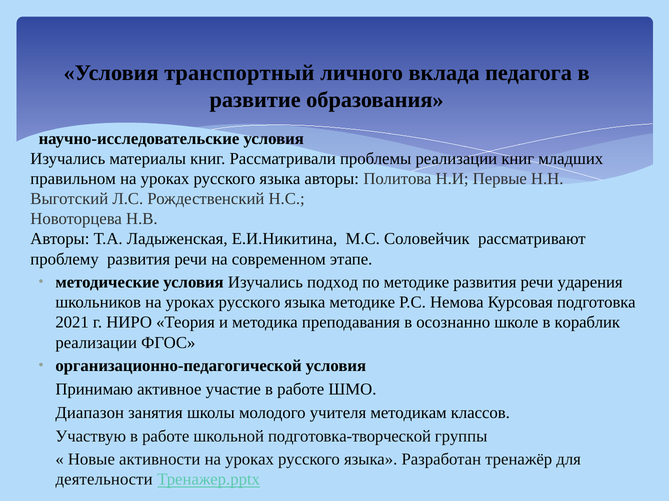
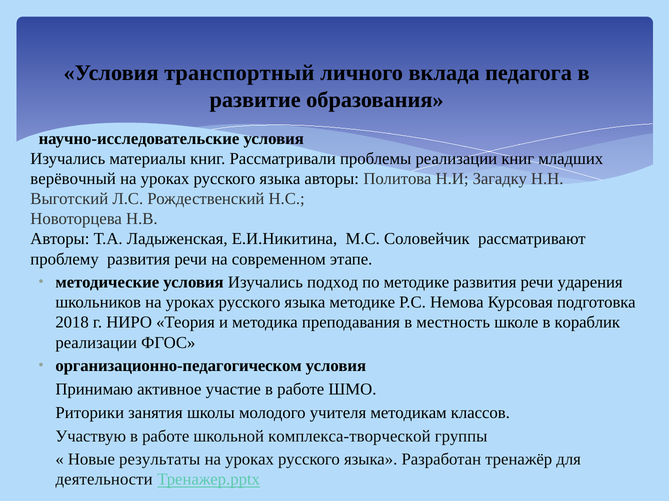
правильном: правильном -> верёвочный (73, 179)
Первые: Первые -> Загадку (500, 179)
2021: 2021 -> 2018 (72, 323)
осознанно: осознанно -> местность (453, 323)
организационно-педагогической: организационно-педагогической -> организационно-педагогическом (179, 366)
Диапазон: Диапазон -> Риторики (90, 413)
подготовка-творческой: подготовка-творческой -> комплекса-творческой (349, 437)
активности: активности -> результаты (160, 460)
